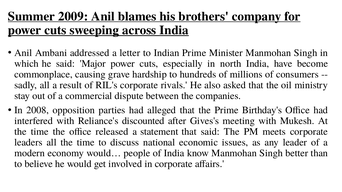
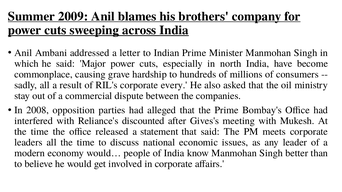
rivals: rivals -> every (174, 85)
Birthday's: Birthday's -> Bombay's (262, 110)
